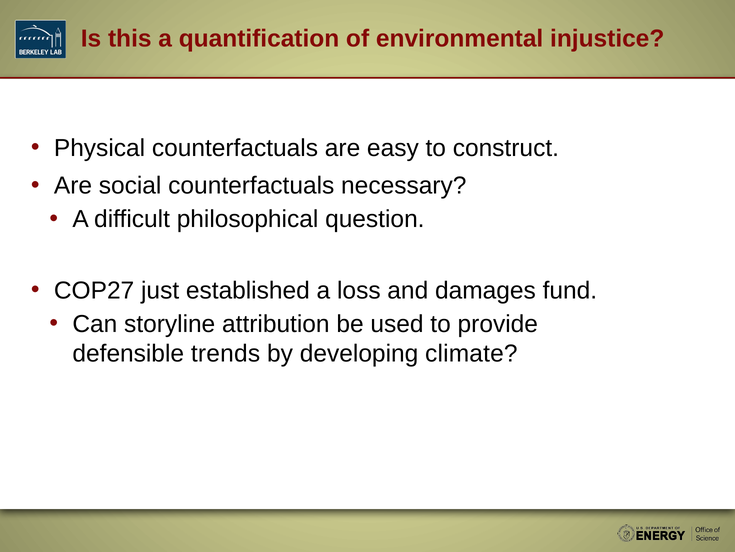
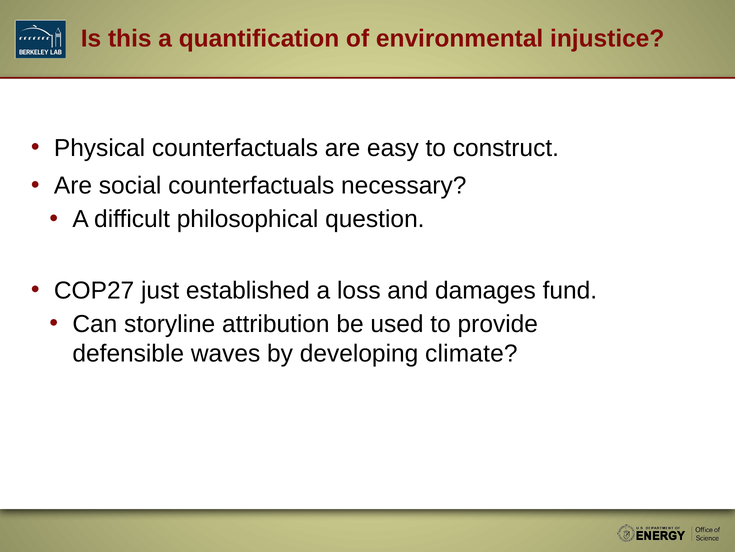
trends: trends -> waves (226, 353)
